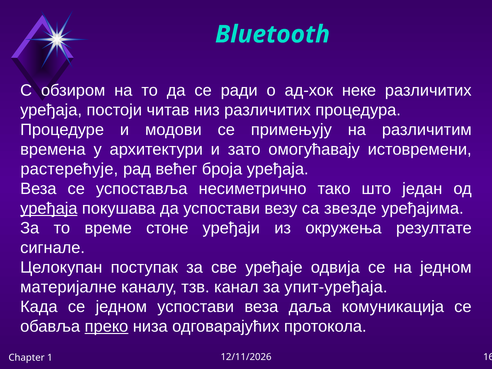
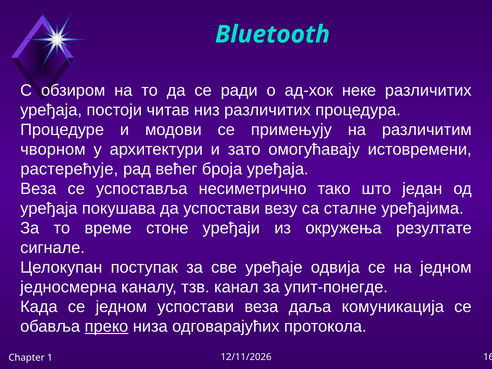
времена: времена -> чворном (53, 149)
уређаја underline: present -> none (49, 208)
звезде: звезде -> сталне (350, 208)
материјалне: материјалне -> једносмерна (68, 287)
упит-уређаја: упит-уређаја -> упит-понегде (336, 287)
